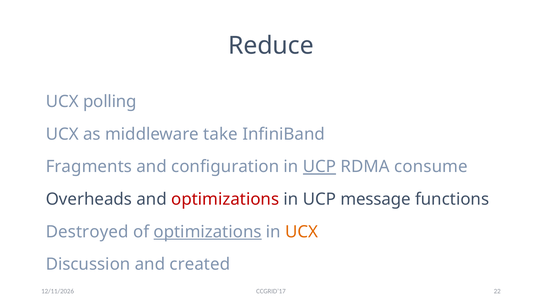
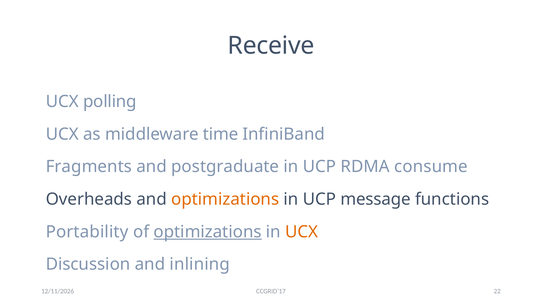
Reduce: Reduce -> Receive (271, 46)
take: take -> time (221, 134)
configuration: configuration -> postgraduate (225, 167)
UCP underline: present -> none (320, 167)
optimizations colour: red -> orange (225, 199)
Destroyed: Destroyed -> Portability (87, 232)
created: created -> inlining (200, 264)
